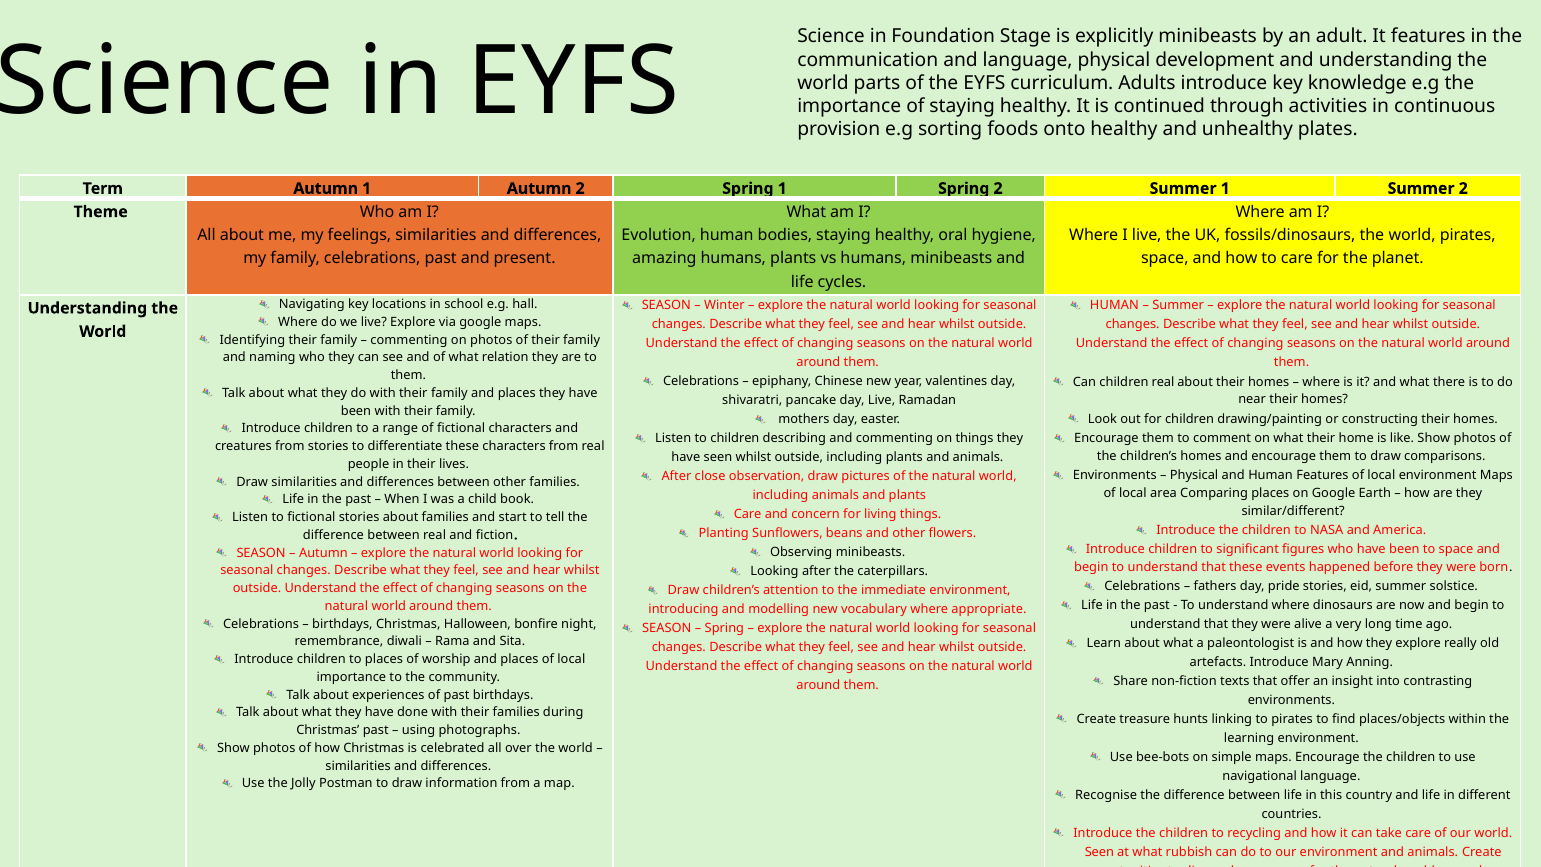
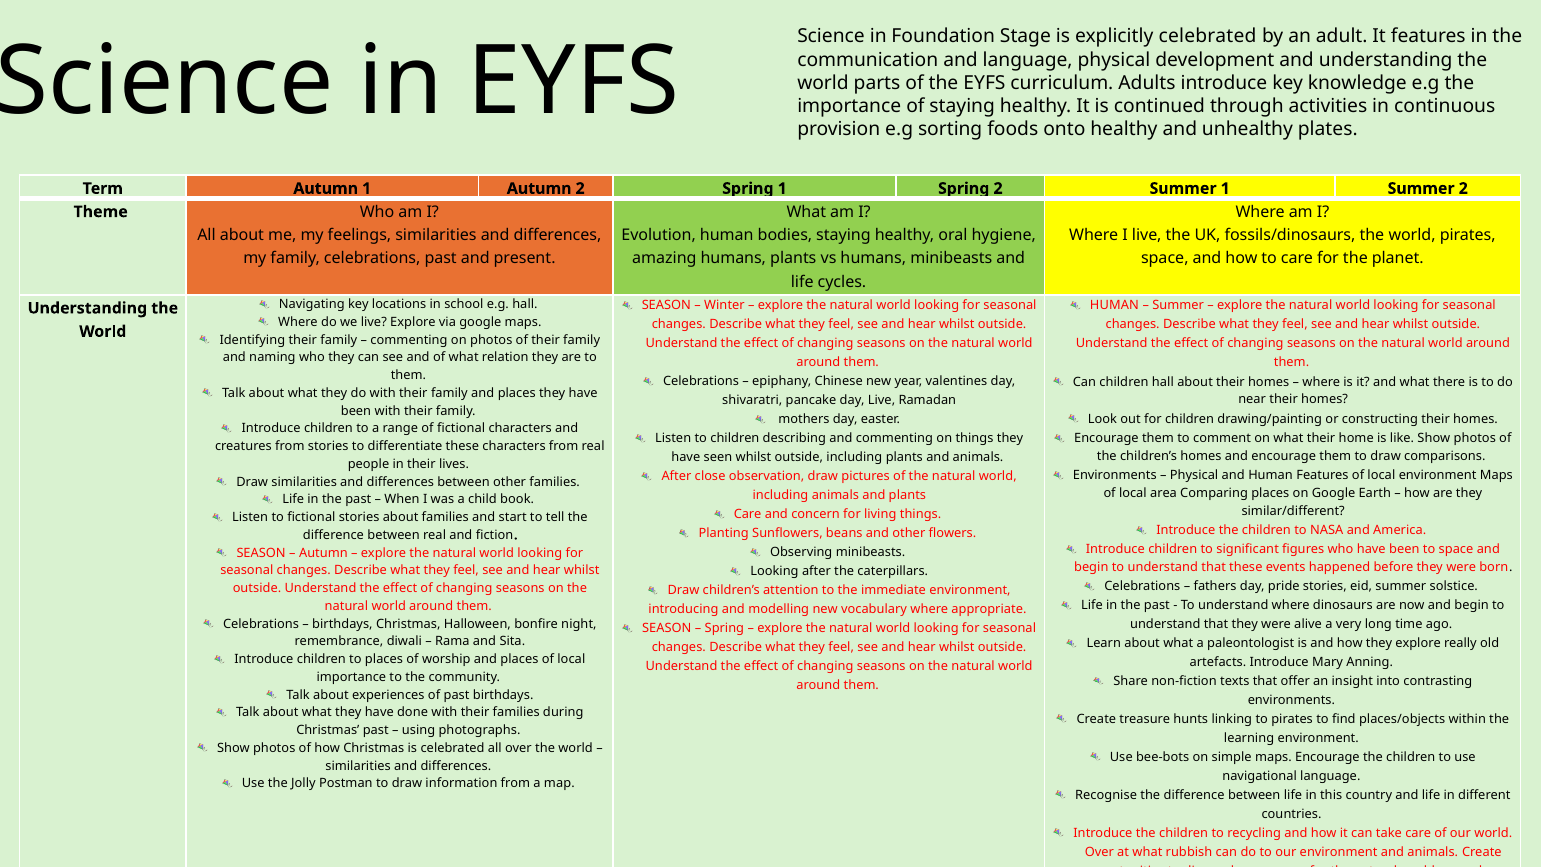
explicitly minibeasts: minibeasts -> celebrated (1208, 37)
children real: real -> hall (1163, 382)
Seen: Seen -> Over (1099, 852)
